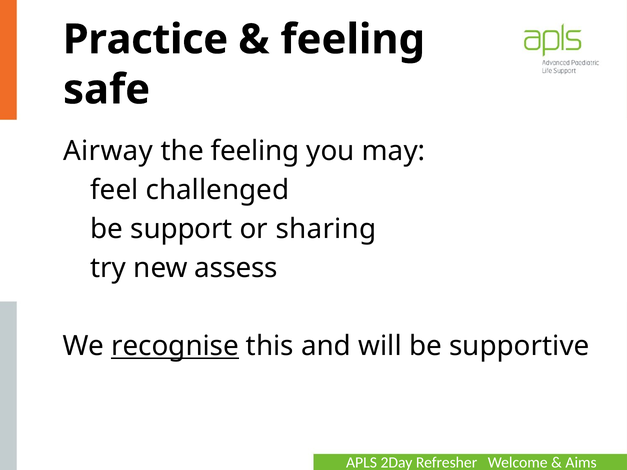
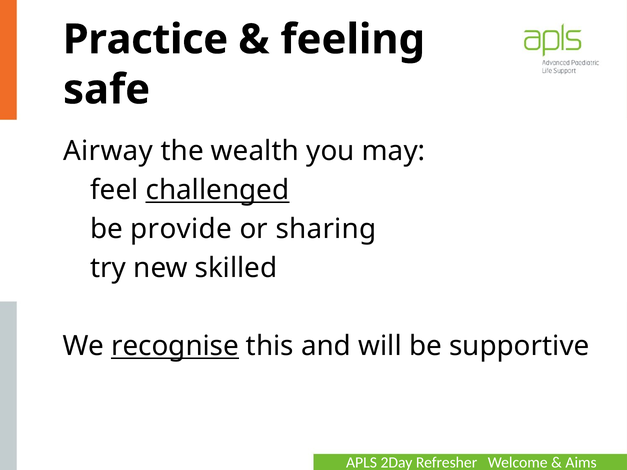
the feeling: feeling -> wealth (255, 151)
challenged underline: none -> present (218, 190)
support: support -> provide (181, 229)
assess: assess -> skilled (236, 268)
